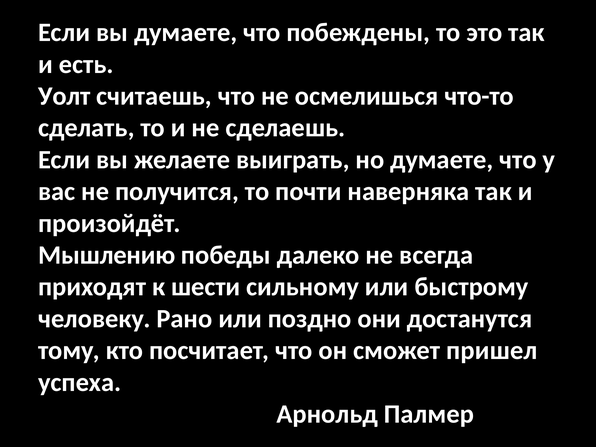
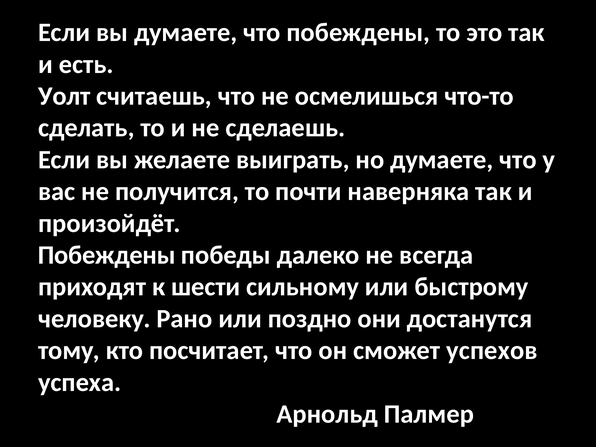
Мышлению: Мышлению -> Побеждены (107, 255)
пришел: пришел -> успехов (492, 350)
